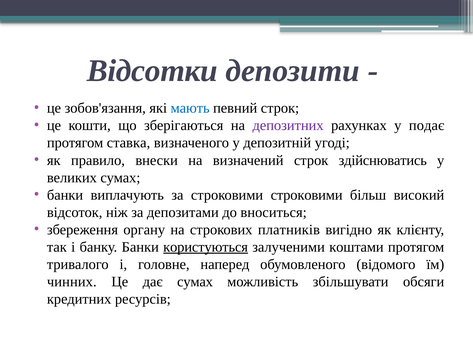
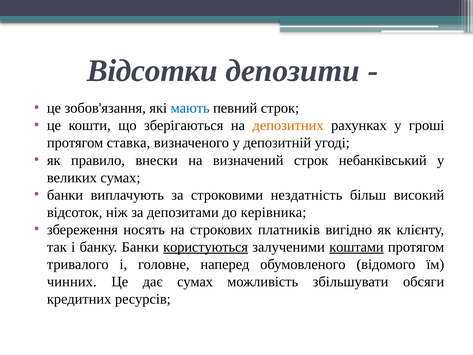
депозитних colour: purple -> orange (288, 125)
подає: подає -> гроші (427, 125)
здійснюватись: здійснюватись -> небанківський (383, 160)
строковими строковими: строковими -> нездатність (307, 195)
вноситься: вноситься -> керівника (274, 212)
органу: органу -> носять (144, 229)
коштами underline: none -> present (356, 247)
